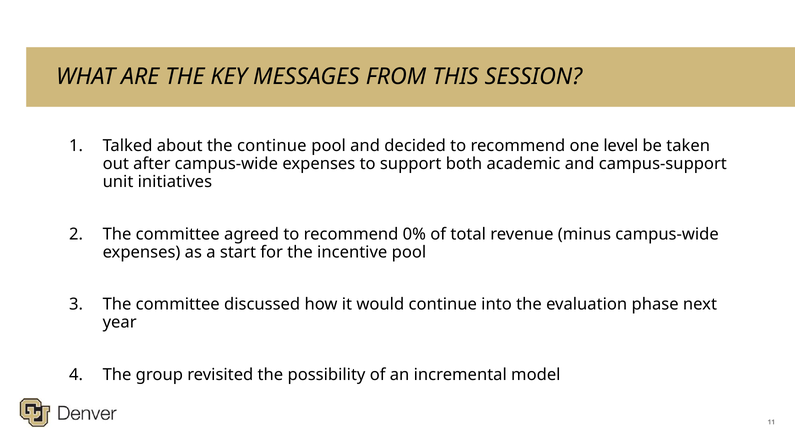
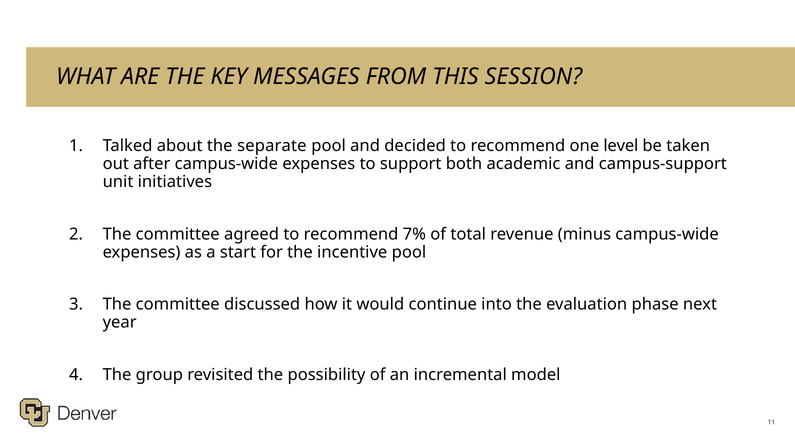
the continue: continue -> separate (272, 146)
0%: 0% -> 7% (414, 234)
